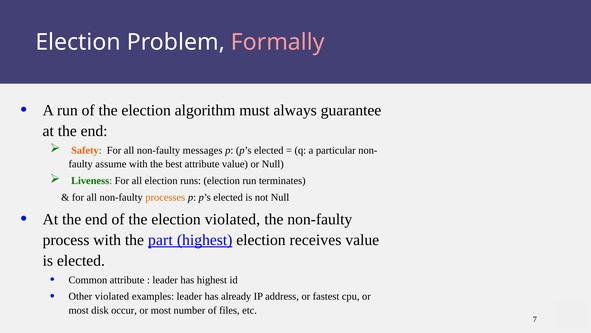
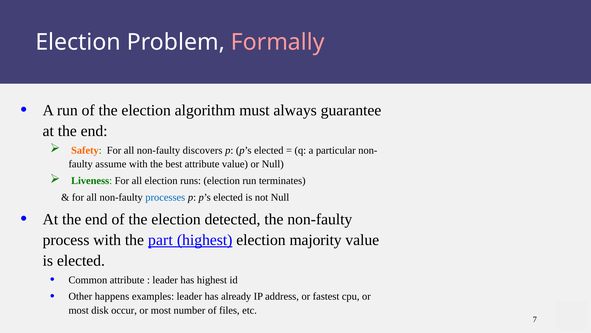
messages: messages -> discovers (203, 150)
processes colour: orange -> blue (165, 197)
election violated: violated -> detected (233, 219)
receives: receives -> majority (316, 240)
Other violated: violated -> happens (112, 297)
